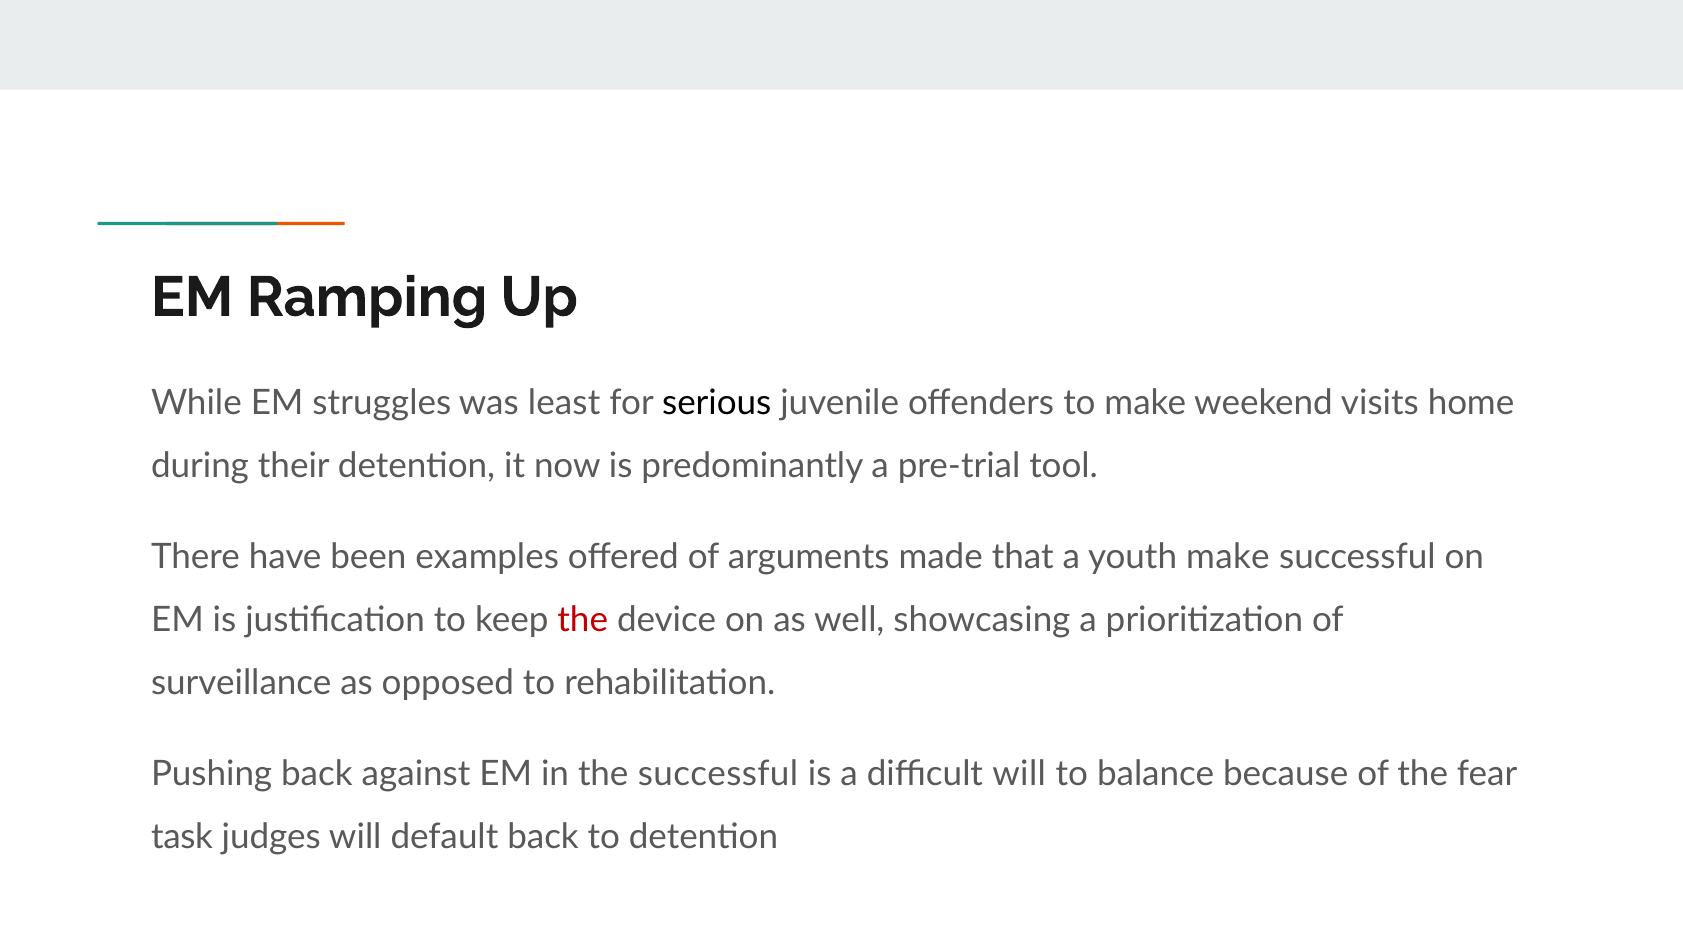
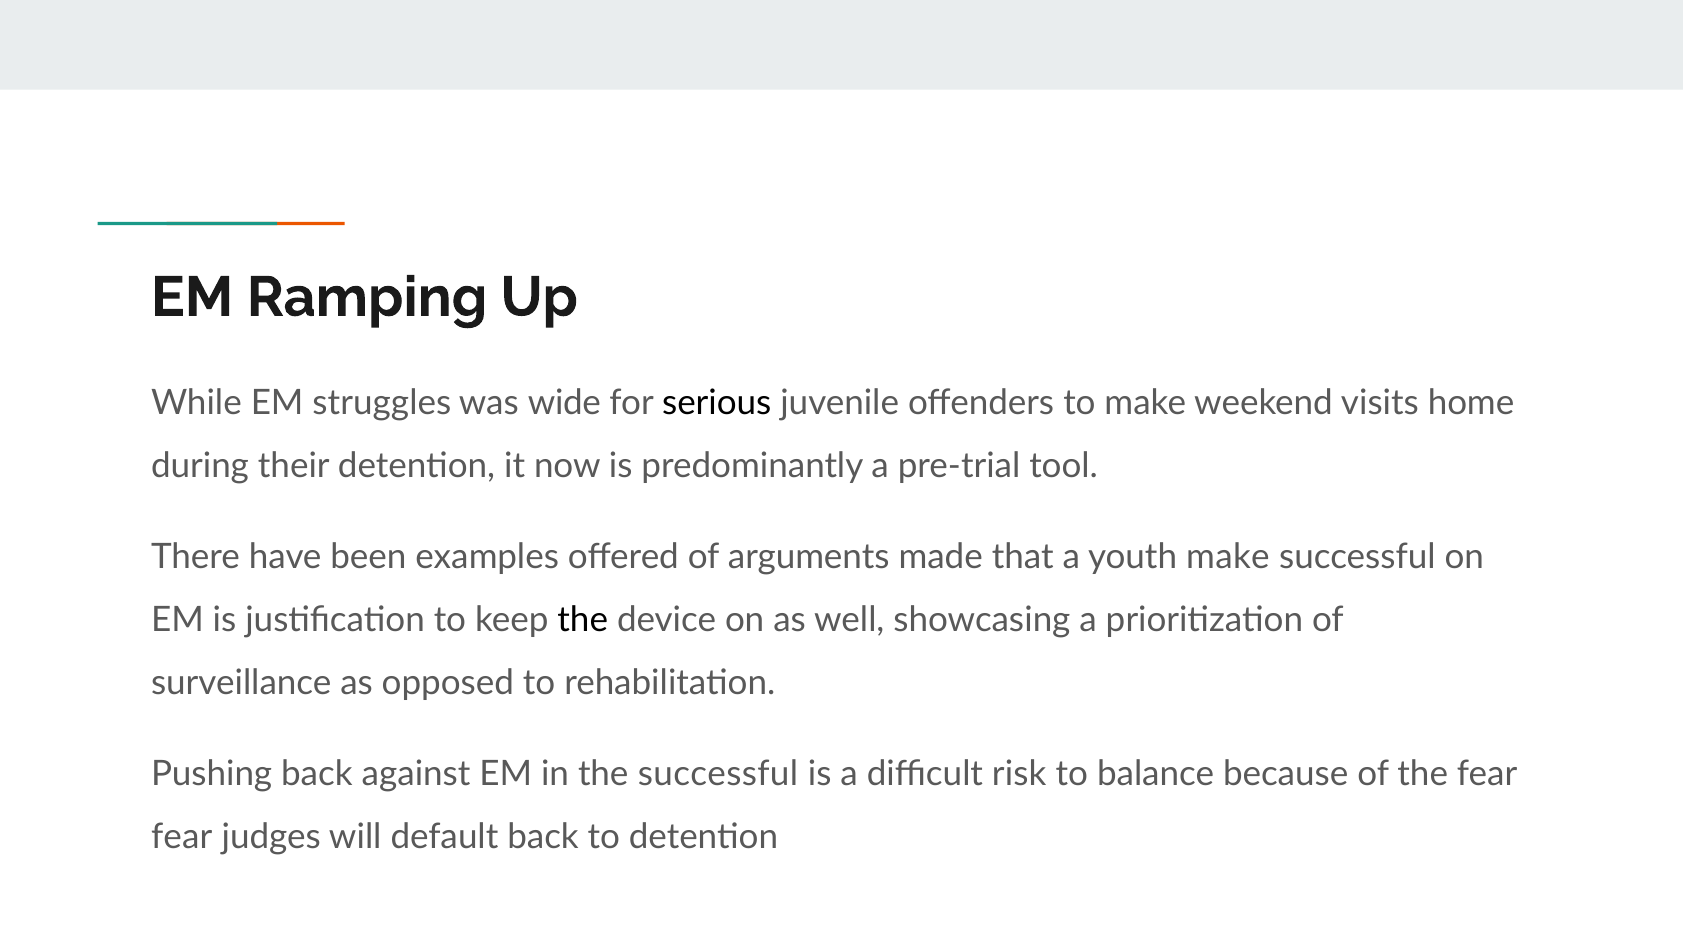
least: least -> wide (564, 403)
the colour: red -> black (583, 620)
difficult will: will -> risk (1019, 774)
task: task -> fear (182, 837)
